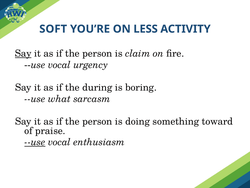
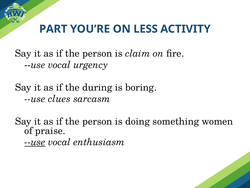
SOFT: SOFT -> PART (53, 29)
Say underline: present -> none (23, 53)
what: what -> clues (59, 99)
toward: toward -> women (217, 121)
